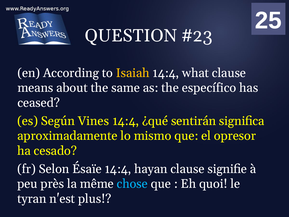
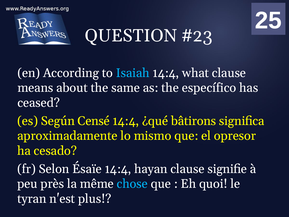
Isaiah colour: yellow -> light blue (133, 73)
Vines: Vines -> Censé (94, 121)
sentirán: sentirán -> bâtirons (194, 121)
